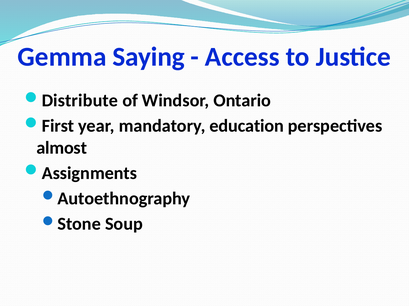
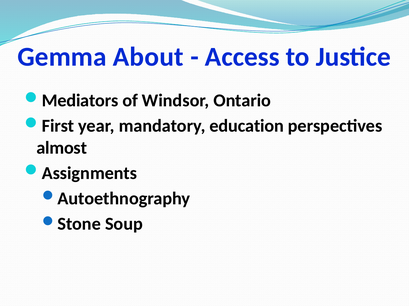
Saying: Saying -> About (148, 57)
Distribute: Distribute -> Mediators (80, 101)
